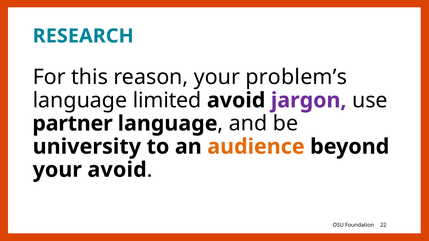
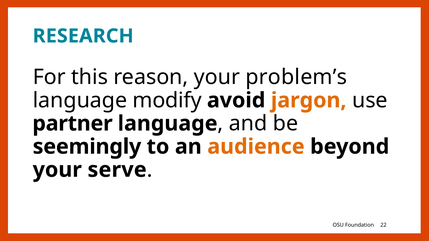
limited: limited -> modify (167, 100)
jargon colour: purple -> orange (309, 100)
university: university -> seemingly (87, 147)
your avoid: avoid -> serve (117, 170)
